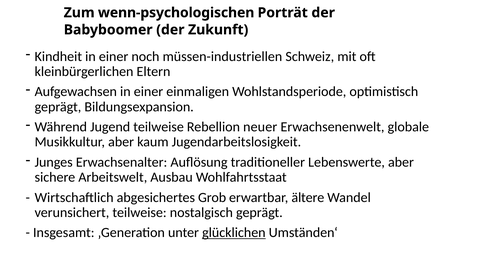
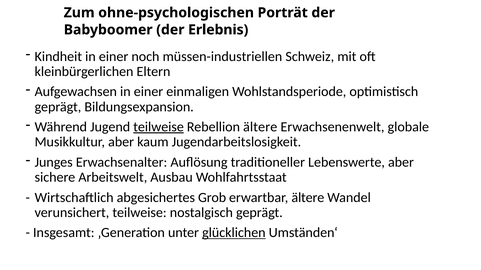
wenn-psychologischen: wenn-psychologischen -> ohne-psychologischen (176, 13)
Zukunft: Zukunft -> Erlebnis (218, 30)
teilweise underline: none -> present (159, 127)
Rebellion neuer: neuer -> ältere (260, 127)
